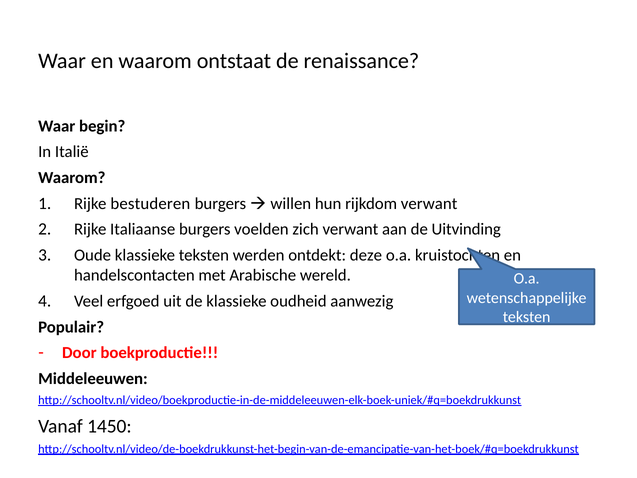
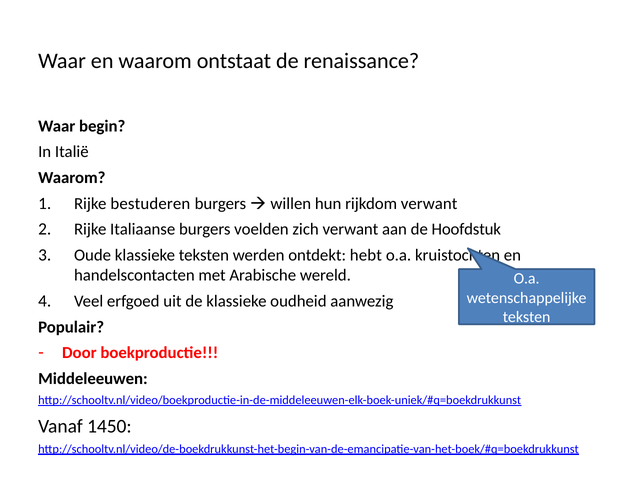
Uitvinding: Uitvinding -> Hoofdstuk (466, 229)
deze: deze -> hebt (366, 255)
